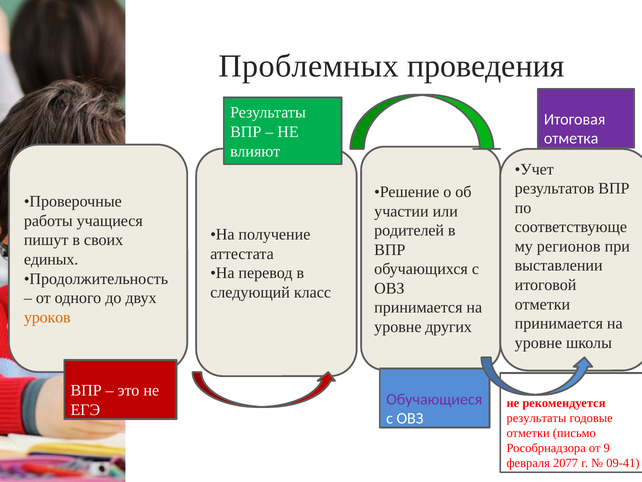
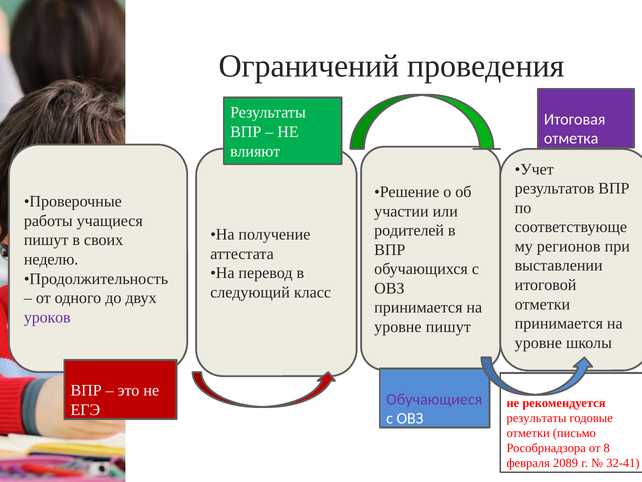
Проблемных: Проблемных -> Ограничений (309, 66)
единых: единых -> неделю (51, 259)
уроков colour: orange -> purple (47, 317)
уровне других: других -> пишут (448, 327)
9: 9 -> 8 (607, 448)
2077: 2077 -> 2089 (566, 463)
09-41: 09-41 -> 32-41 (623, 463)
